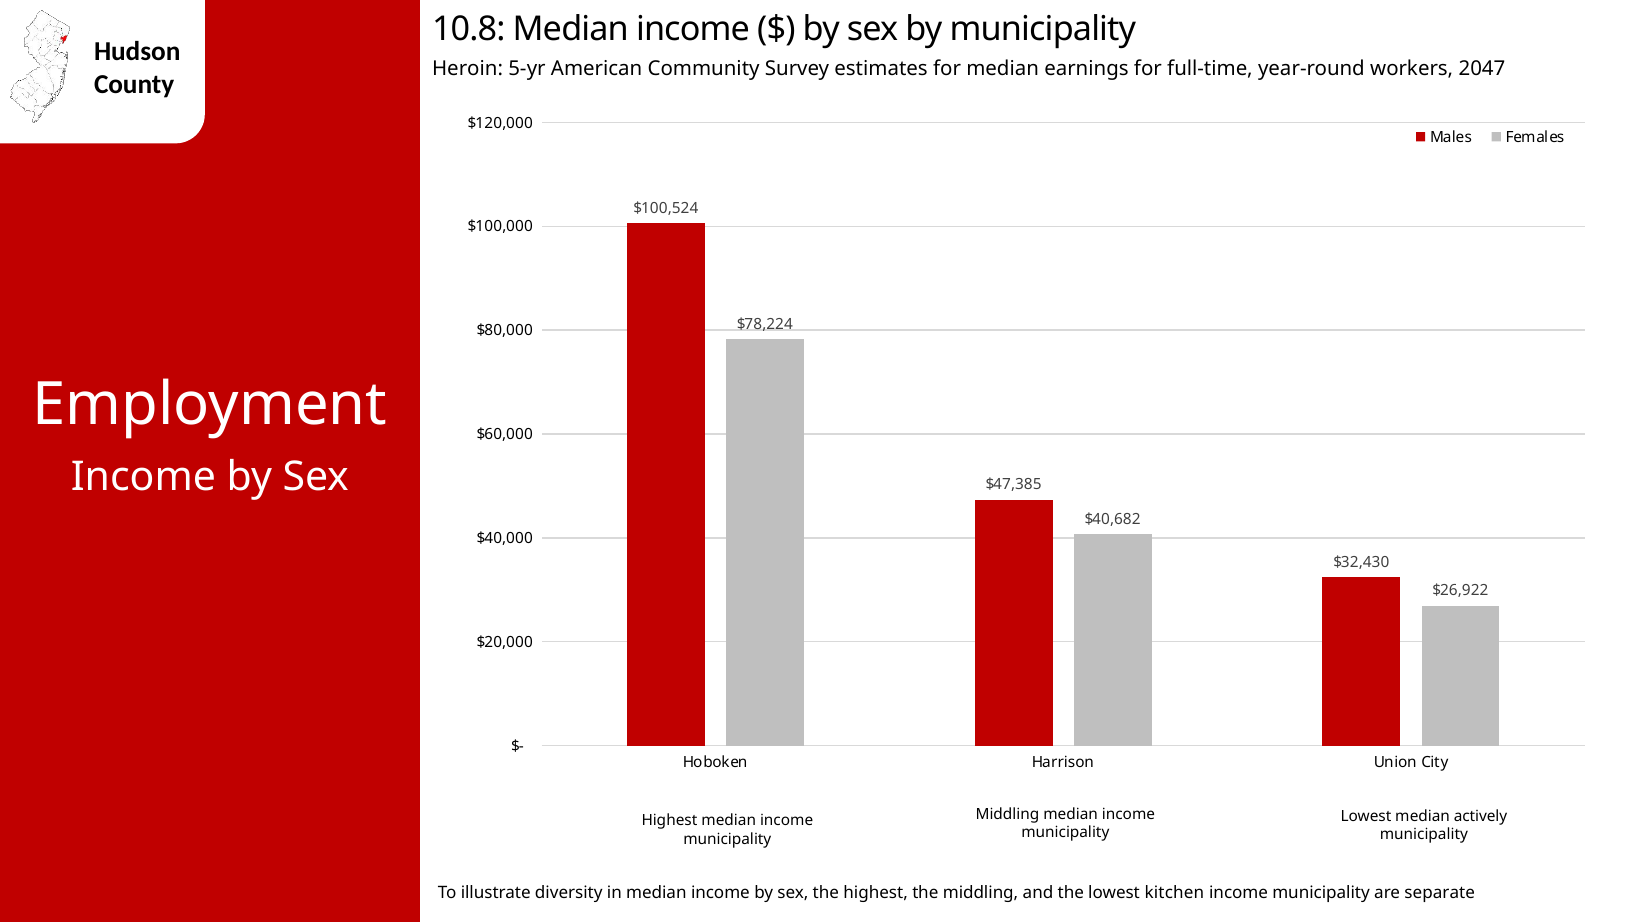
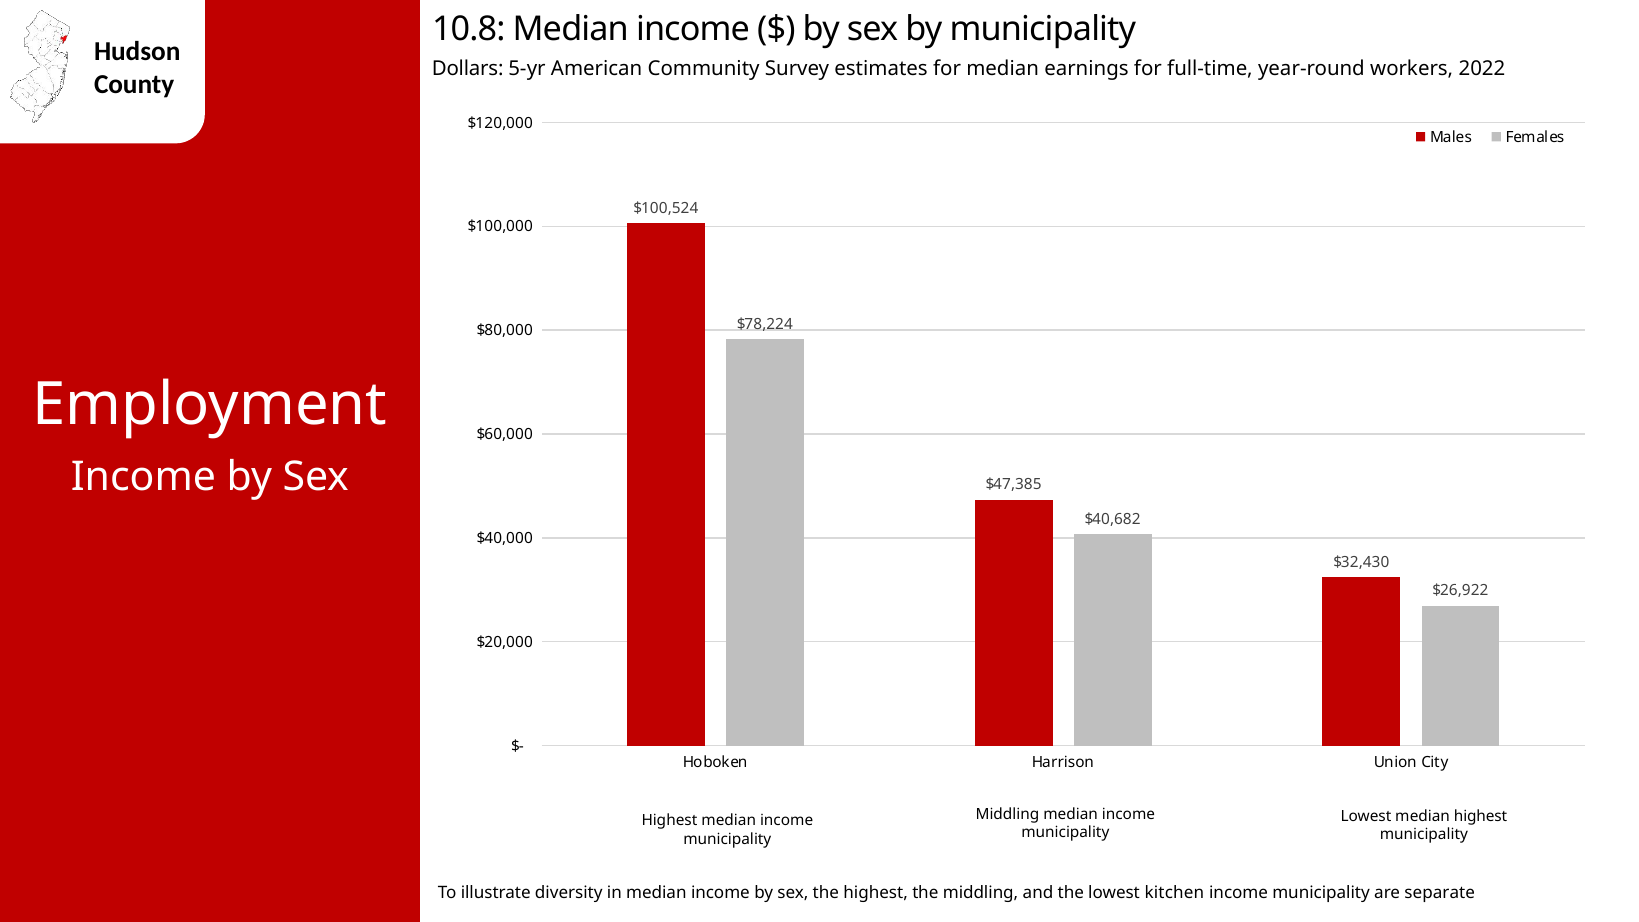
Heroin: Heroin -> Dollars (468, 69)
2047: 2047 -> 2022 (1482, 69)
median actively: actively -> highest (1481, 816)
